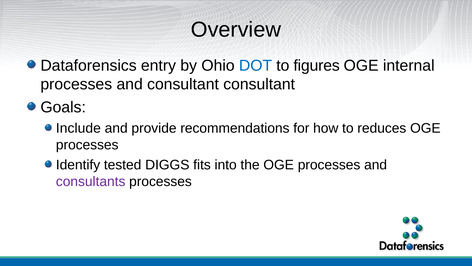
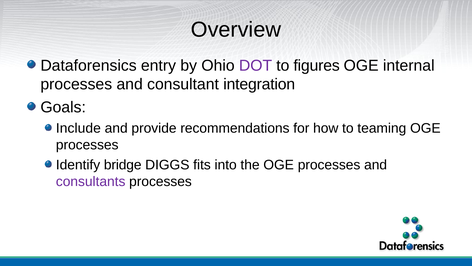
DOT colour: blue -> purple (256, 65)
consultant consultant: consultant -> integration (259, 84)
reduces: reduces -> teaming (382, 128)
tested: tested -> bridge (123, 165)
